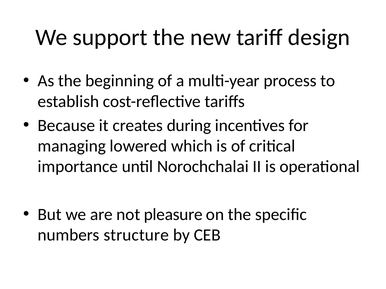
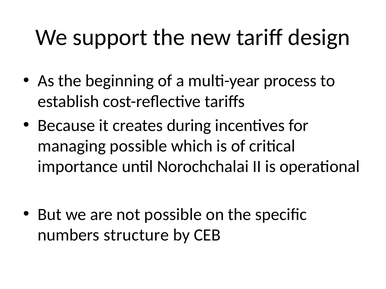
managing lowered: lowered -> possible (138, 146)
not pleasure: pleasure -> possible (173, 215)
